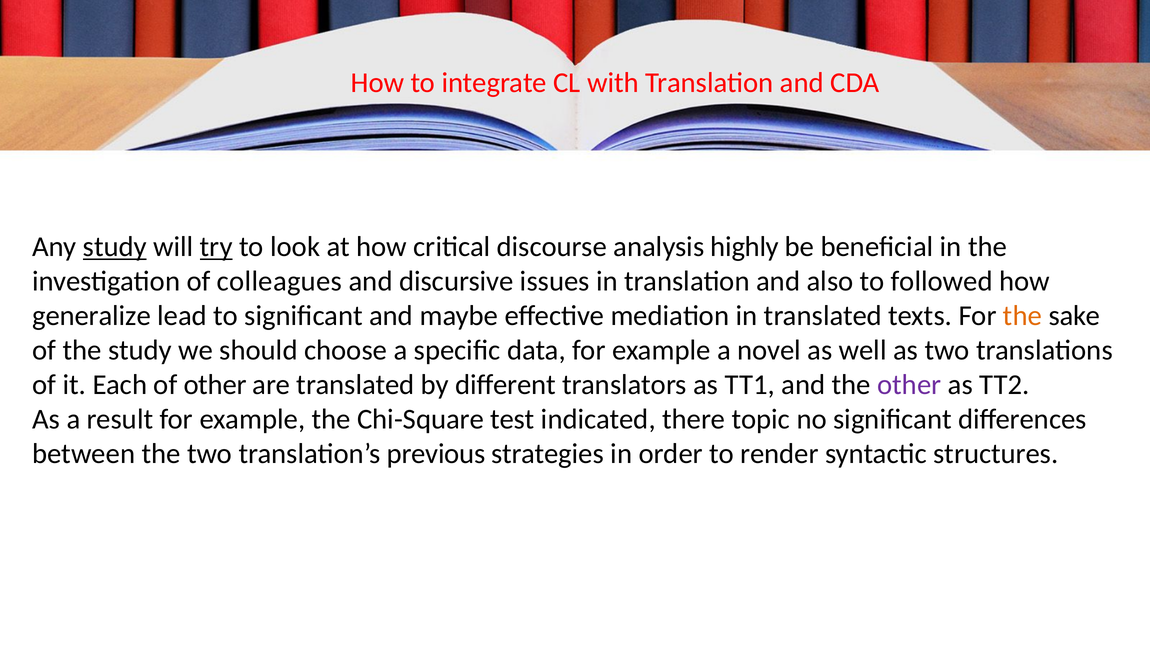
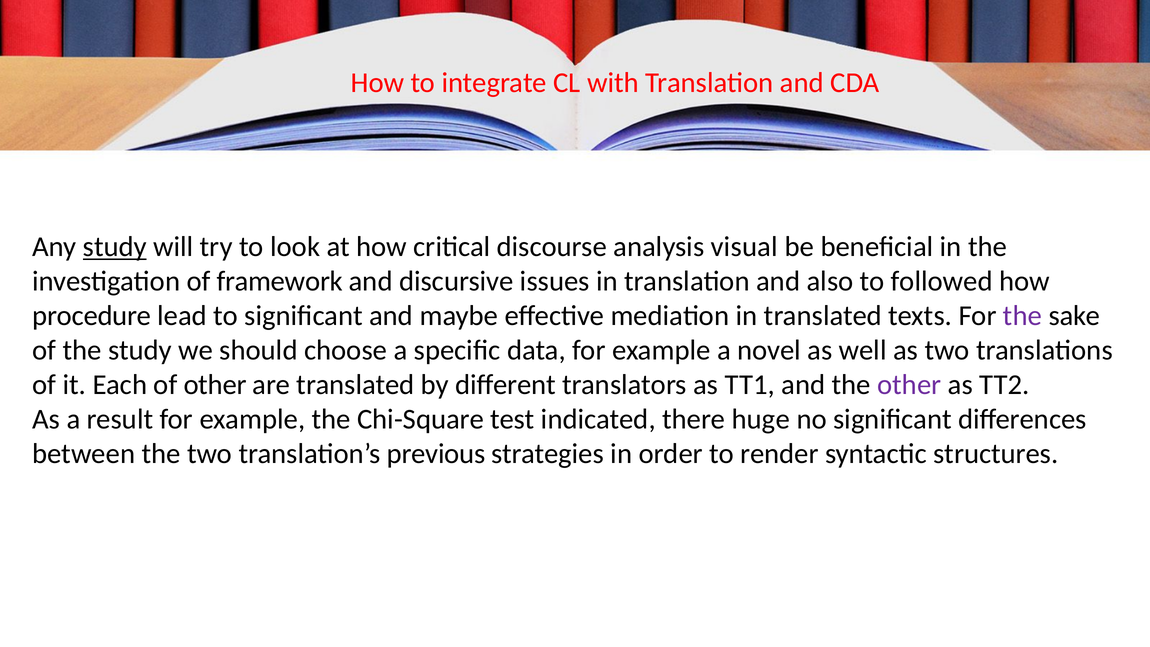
try underline: present -> none (216, 247)
highly: highly -> visual (744, 247)
colleagues: colleagues -> framework (280, 281)
generalize: generalize -> procedure (92, 316)
the colour: orange -> purple (1022, 316)
topic: topic -> huge (761, 419)
